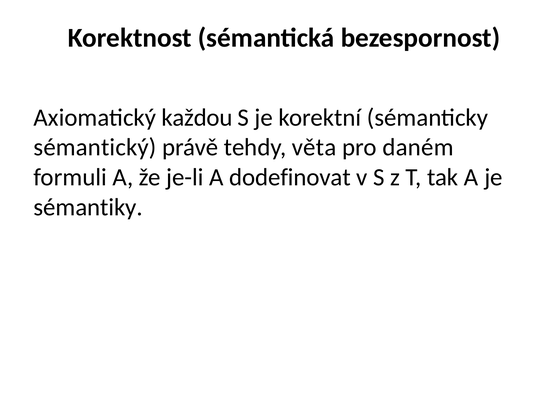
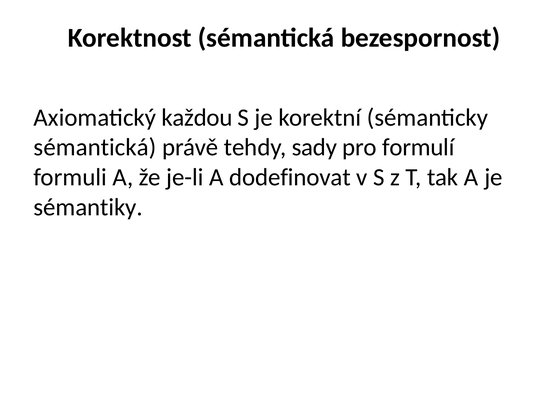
sémantický: sémantický -> sémantická (95, 147)
věta: věta -> sady (314, 147)
daném: daném -> formulí (418, 147)
